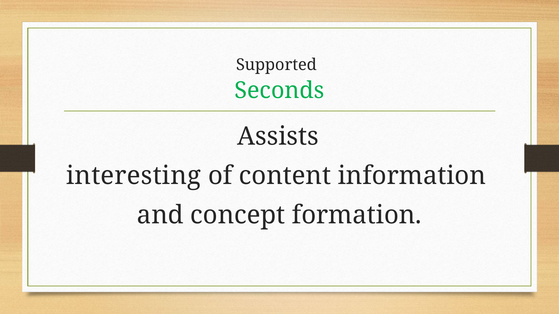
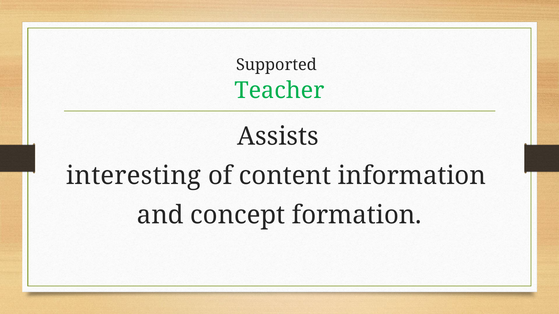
Seconds: Seconds -> Teacher (279, 91)
